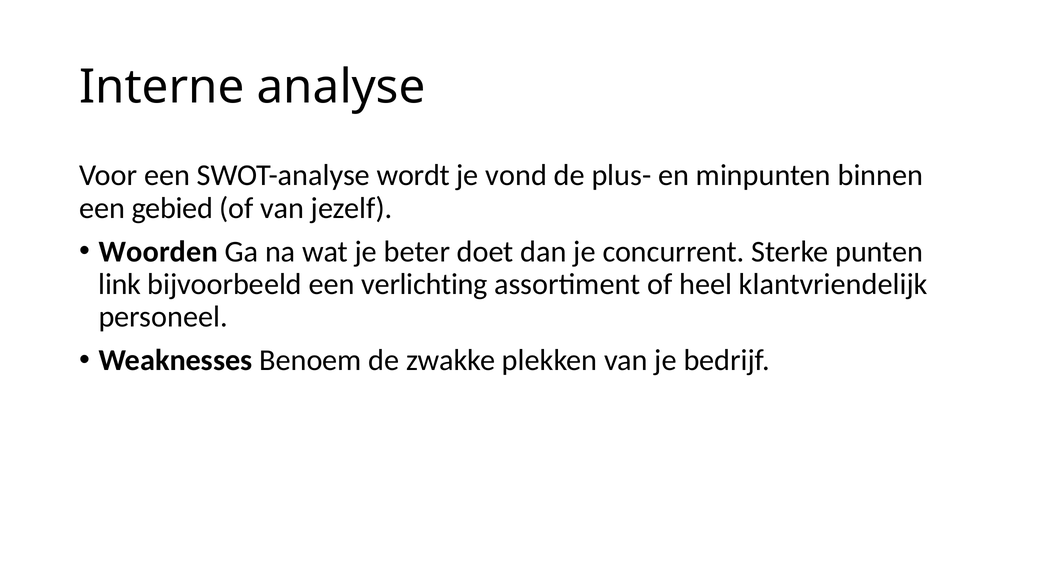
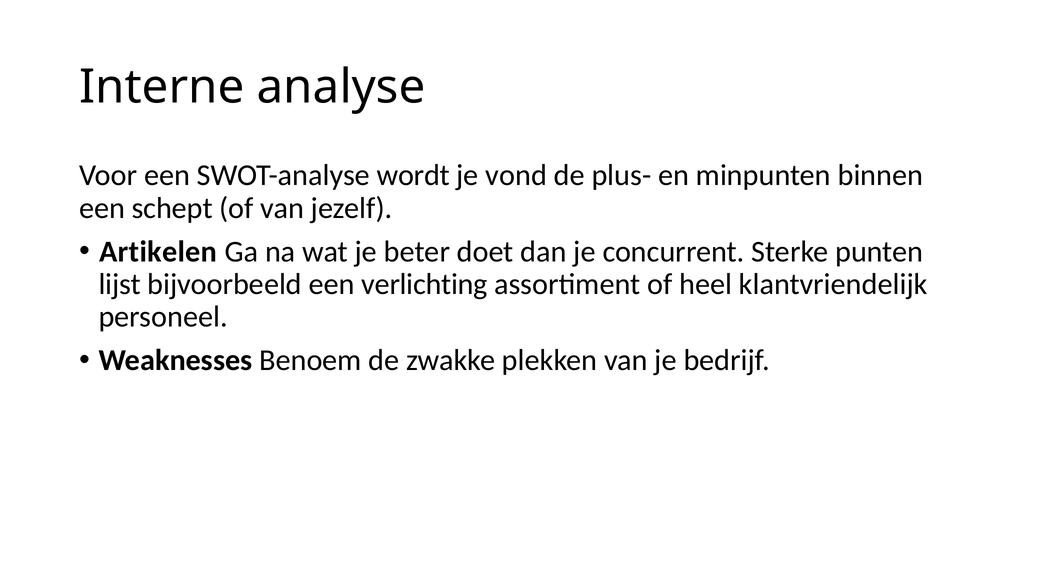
gebied: gebied -> schept (172, 208)
Woorden: Woorden -> Artikelen (158, 252)
link: link -> lijst (120, 284)
